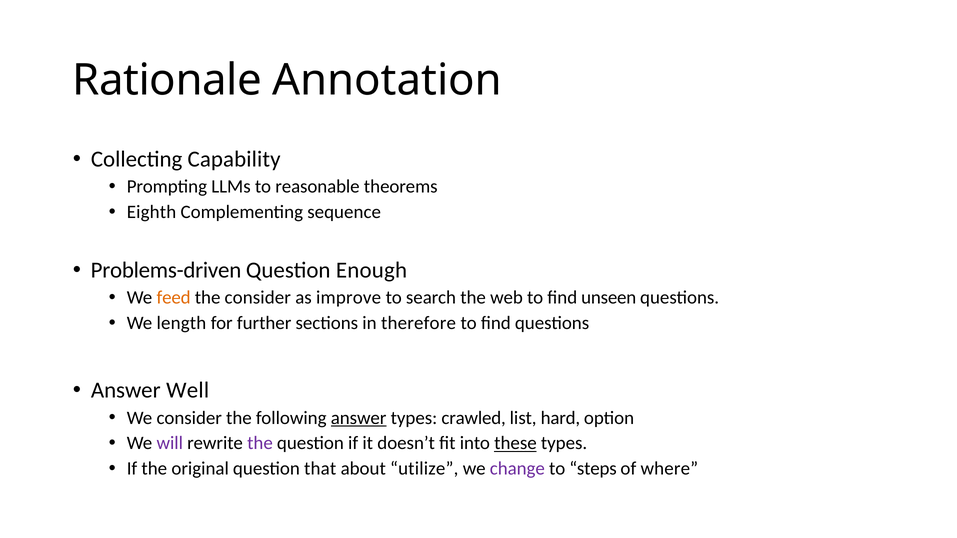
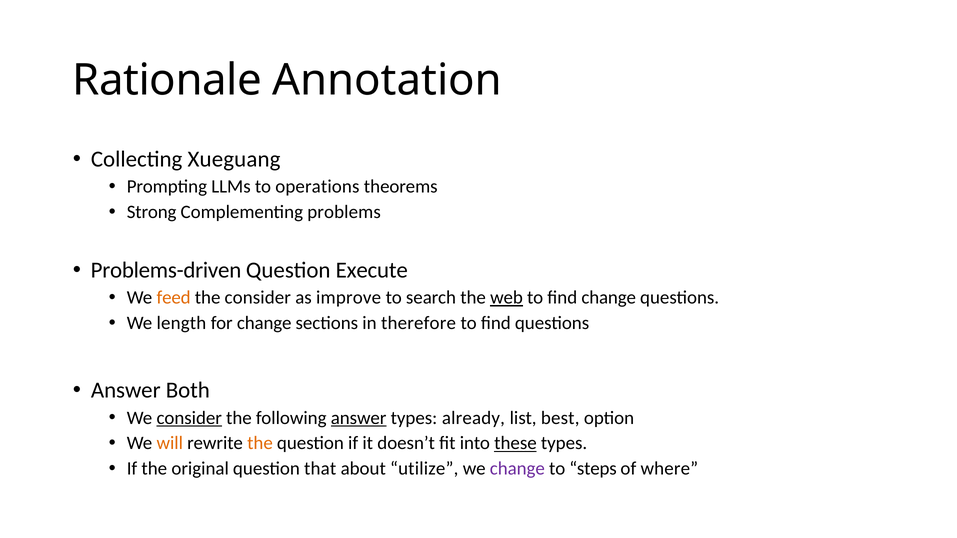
Capability: Capability -> Xueguang (234, 159)
reasonable: reasonable -> operations (317, 187)
Eighth: Eighth -> Strong (152, 212)
sequence: sequence -> problems (344, 212)
Enough: Enough -> Execute (372, 270)
web underline: none -> present (506, 298)
find unseen: unseen -> change (609, 298)
for further: further -> change (264, 323)
Well: Well -> Both (188, 390)
consider underline: none -> present (189, 418)
crawled: crawled -> already (473, 418)
hard: hard -> best (560, 418)
will colour: purple -> orange (170, 443)
the colour: purple -> orange (260, 443)
